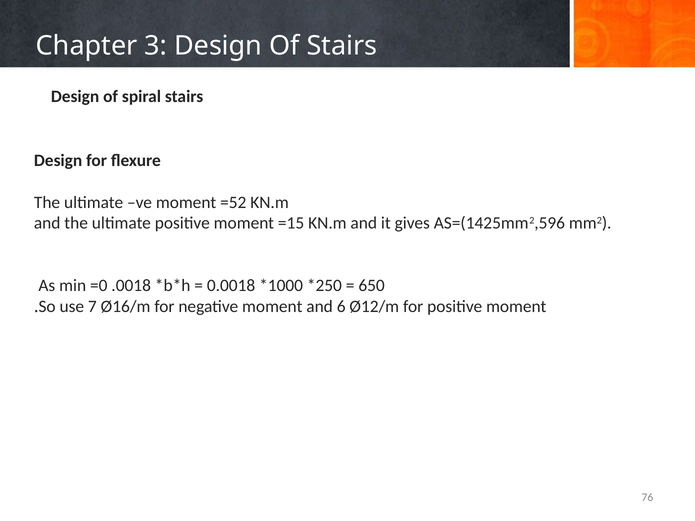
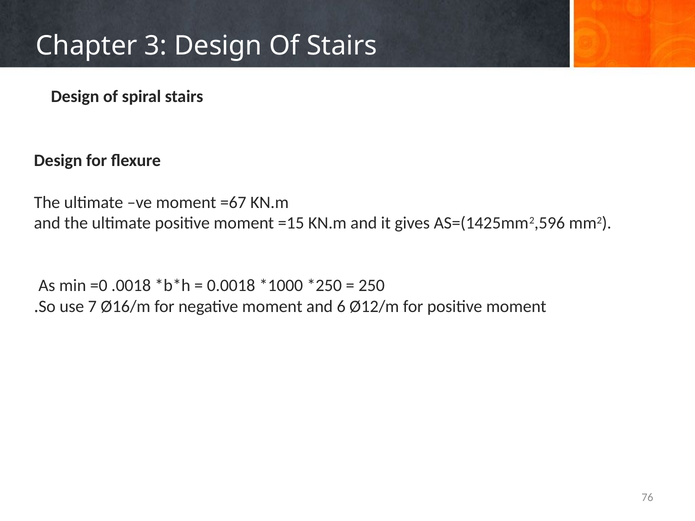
=52: =52 -> =67 (233, 202)
650: 650 -> 250 (372, 286)
